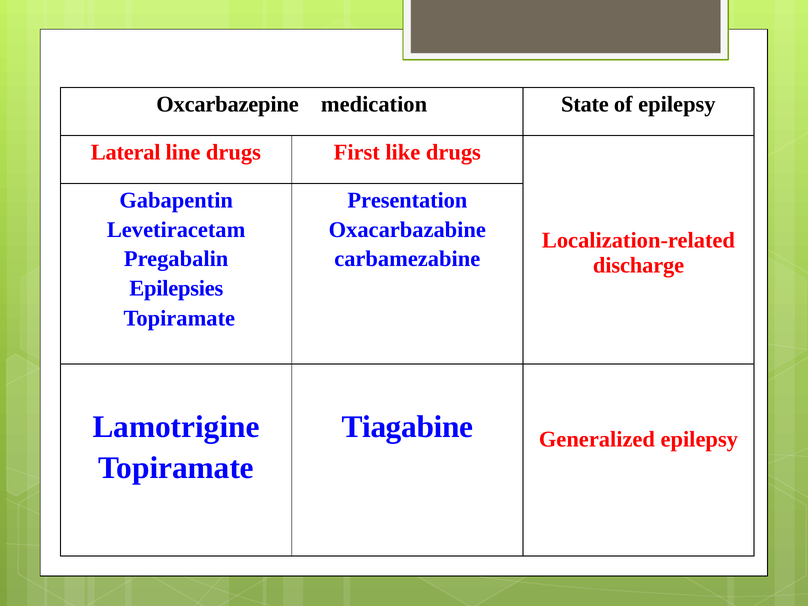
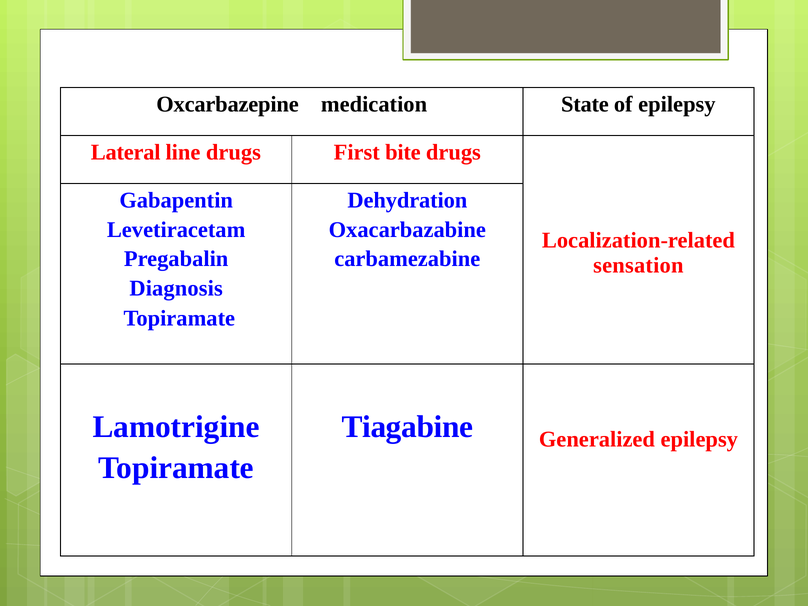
like: like -> bite (403, 152)
Presentation: Presentation -> Dehydration (407, 200)
discharge: discharge -> sensation (638, 265)
Epilepsies: Epilepsies -> Diagnosis (176, 288)
